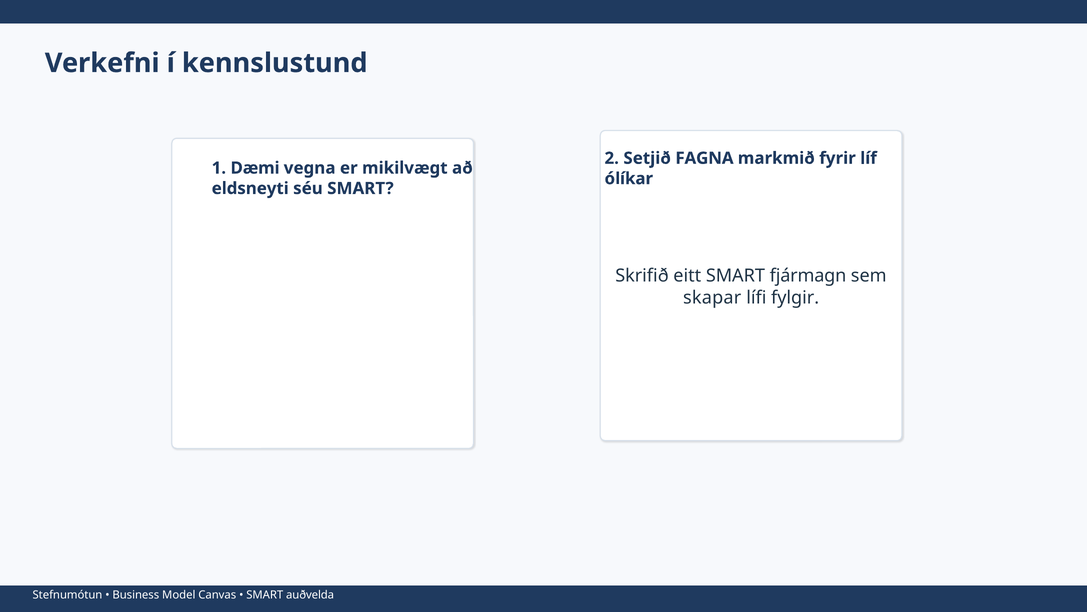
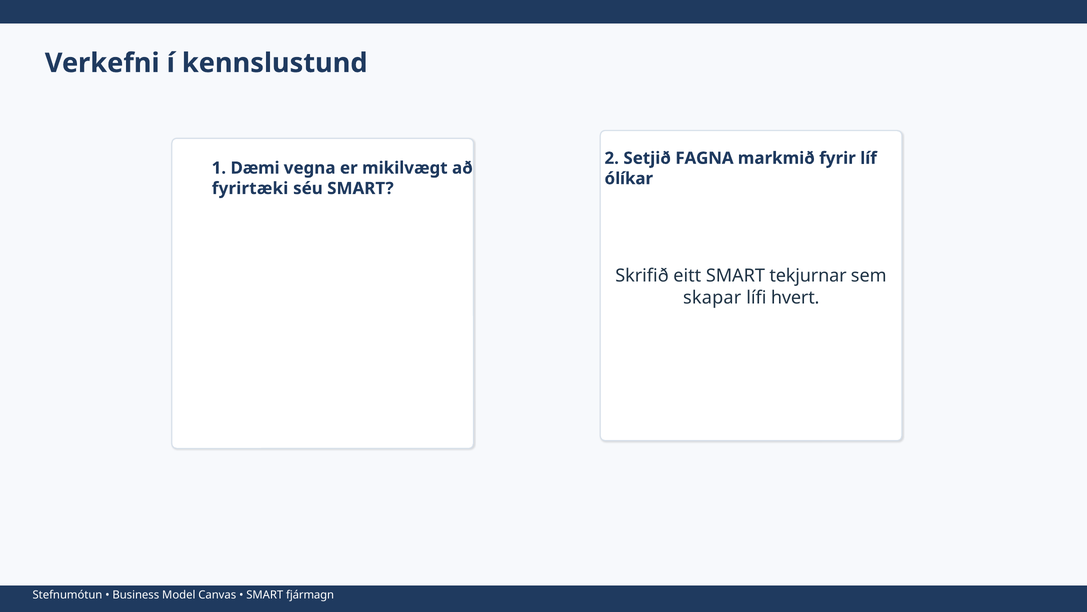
eldsneyti: eldsneyti -> fyrirtæki (250, 188)
fjármagn: fjármagn -> tekjurnar (808, 276)
fylgir: fylgir -> hvert (795, 297)
auðvelda: auðvelda -> fjármagn (310, 594)
